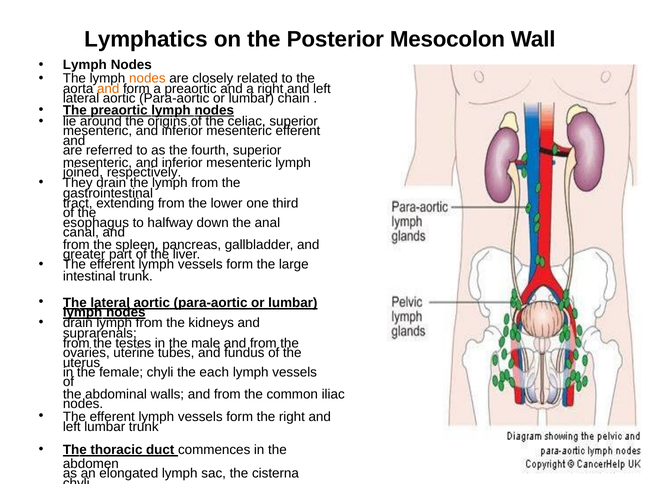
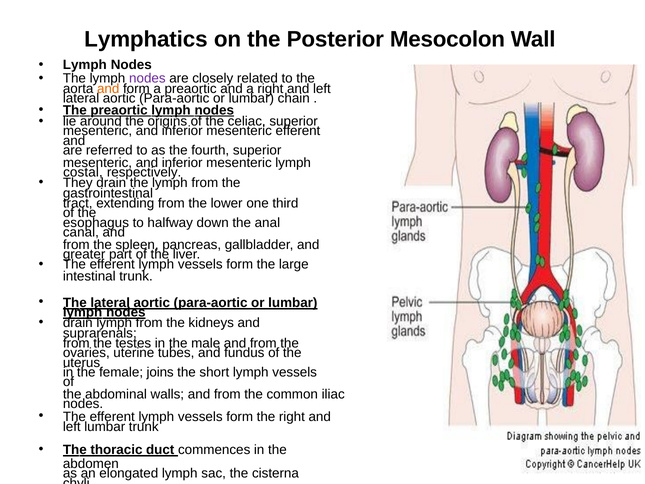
nodes colour: orange -> purple (147, 78)
joined: joined -> costal (83, 172)
female chyli: chyli -> joins (160, 372)
each: each -> short (214, 372)
